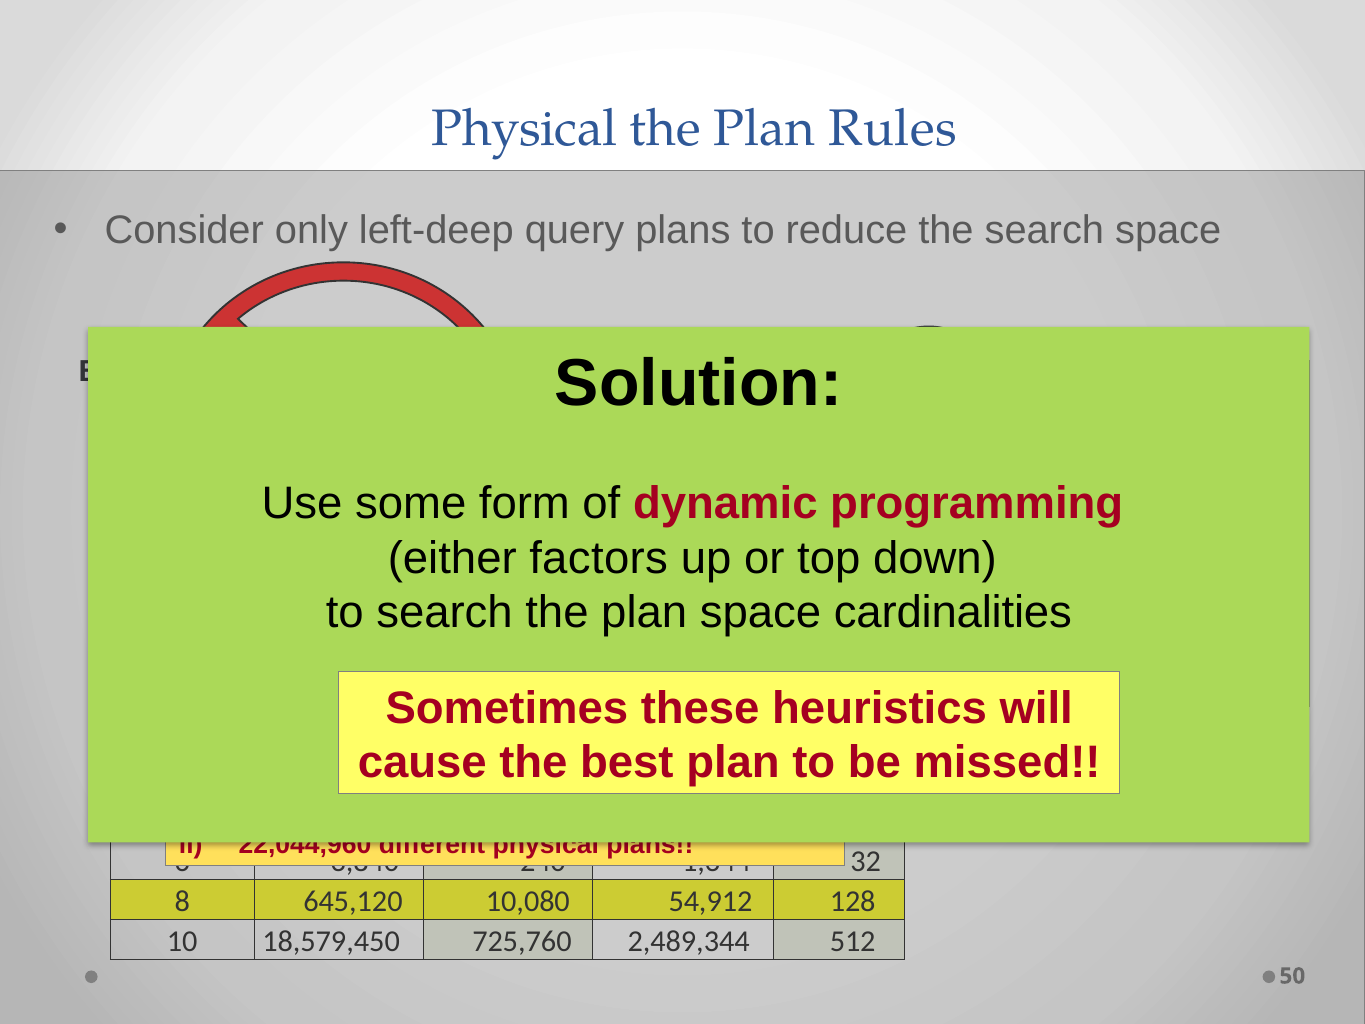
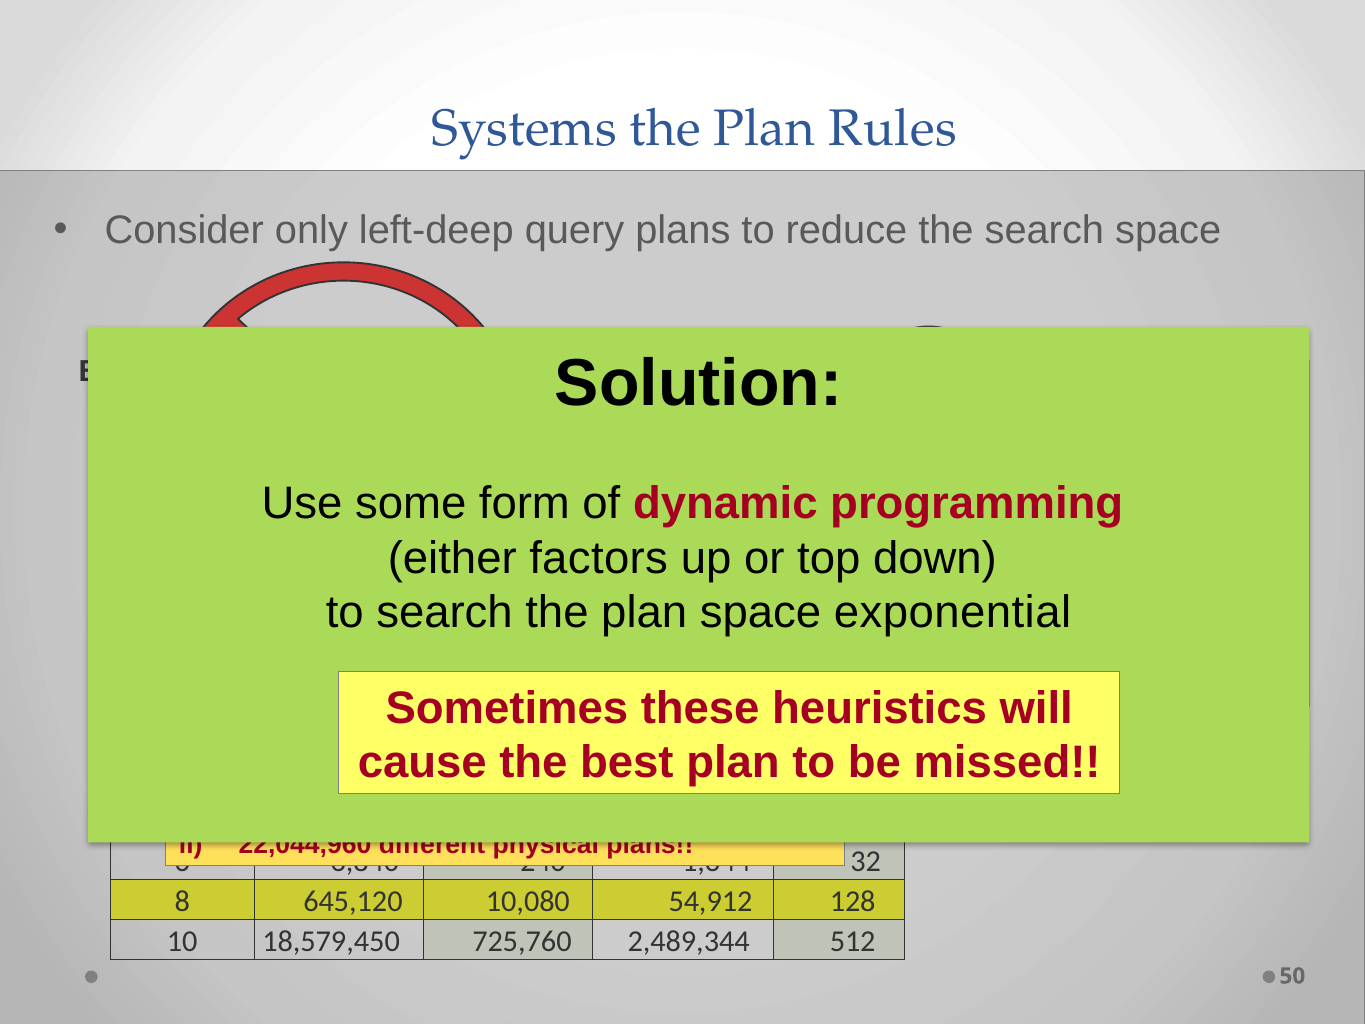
Physical: Physical -> Systems (524, 128)
cardinalities: cardinalities -> exponential (953, 613)
